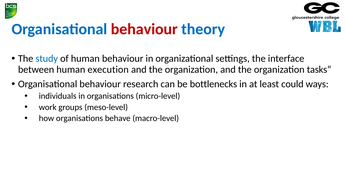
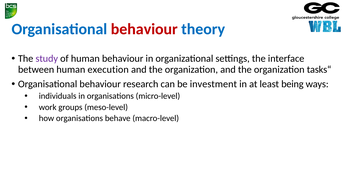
study colour: blue -> purple (47, 59)
bottlenecks: bottlenecks -> investment (213, 84)
could: could -> being (292, 84)
